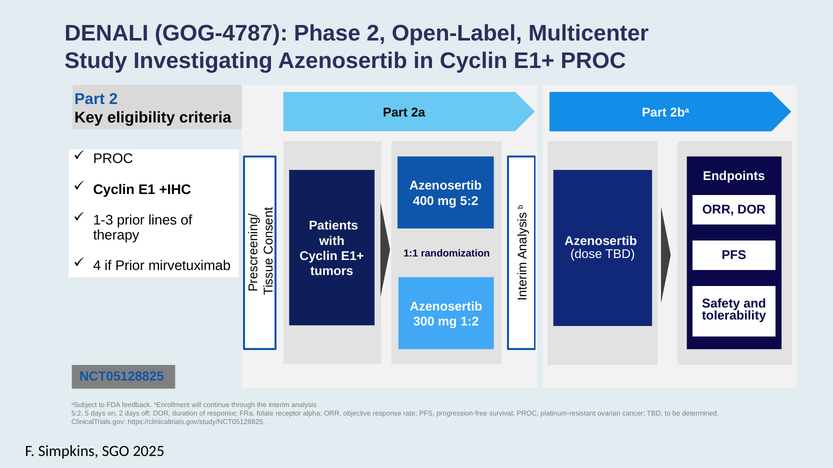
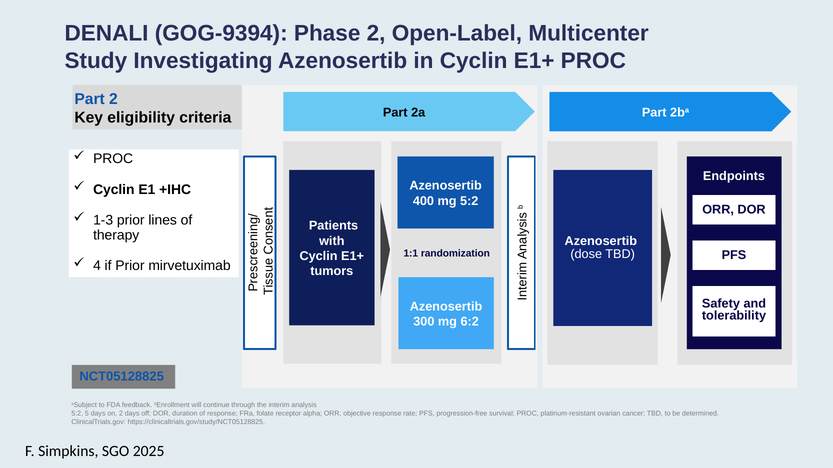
GOG-4787: GOG-4787 -> GOG-9394 (221, 34)
1:2: 1:2 -> 6:2 (470, 322)
